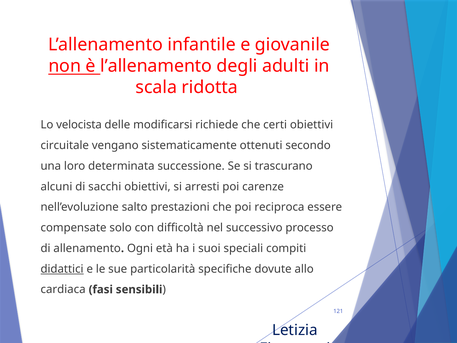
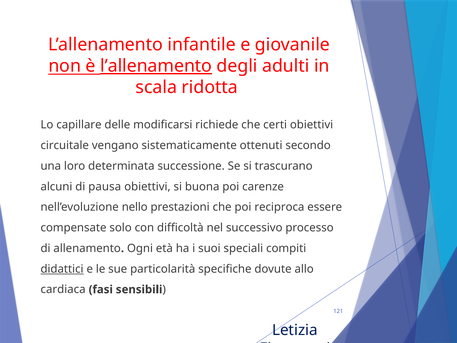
l’allenamento underline: none -> present (156, 66)
velocista: velocista -> capillare (79, 125)
sacchi: sacchi -> pausa (105, 186)
arresti: arresti -> buona (202, 186)
salto: salto -> nello (135, 207)
